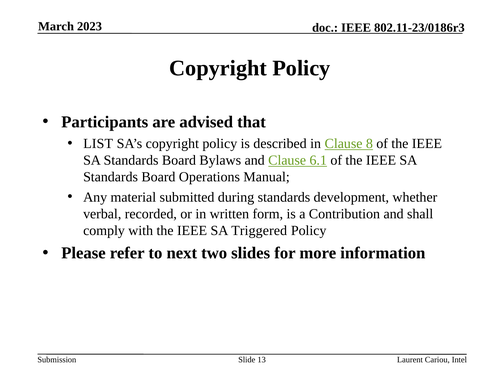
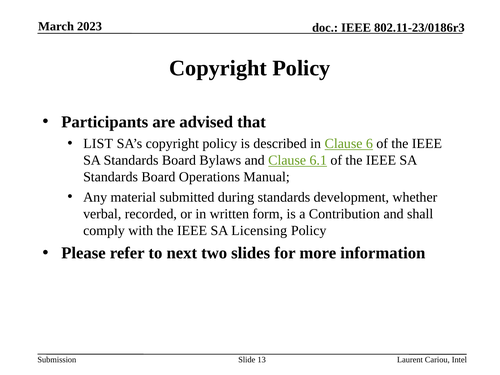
8: 8 -> 6 (369, 144)
Triggered: Triggered -> Licensing (259, 230)
